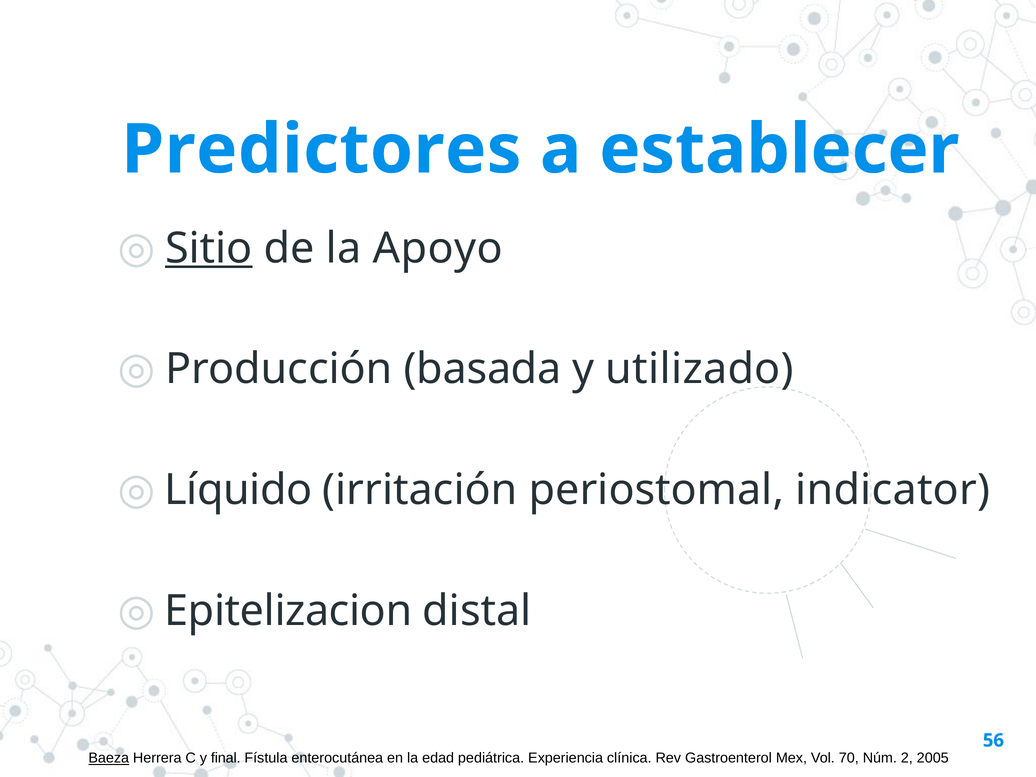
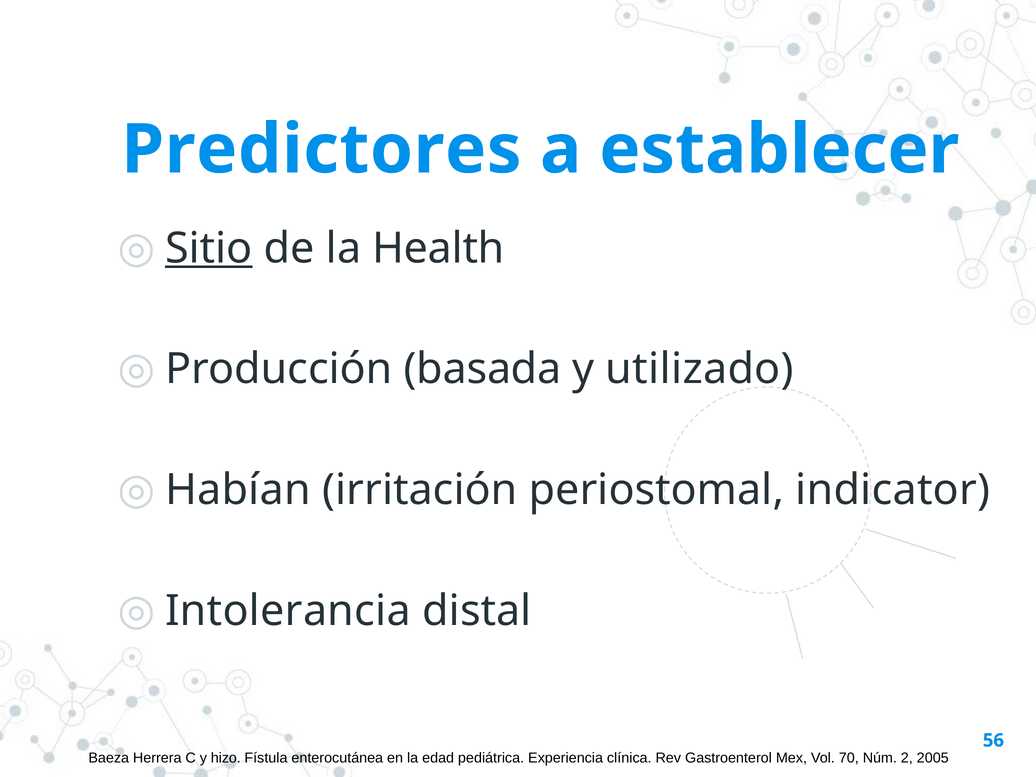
Apoyo: Apoyo -> Health (438, 248)
Líquido: Líquido -> Habían (238, 490)
Epitelizacion: Epitelizacion -> Intolerancia (288, 611)
Baeza underline: present -> none (109, 758)
final: final -> hizo (226, 758)
